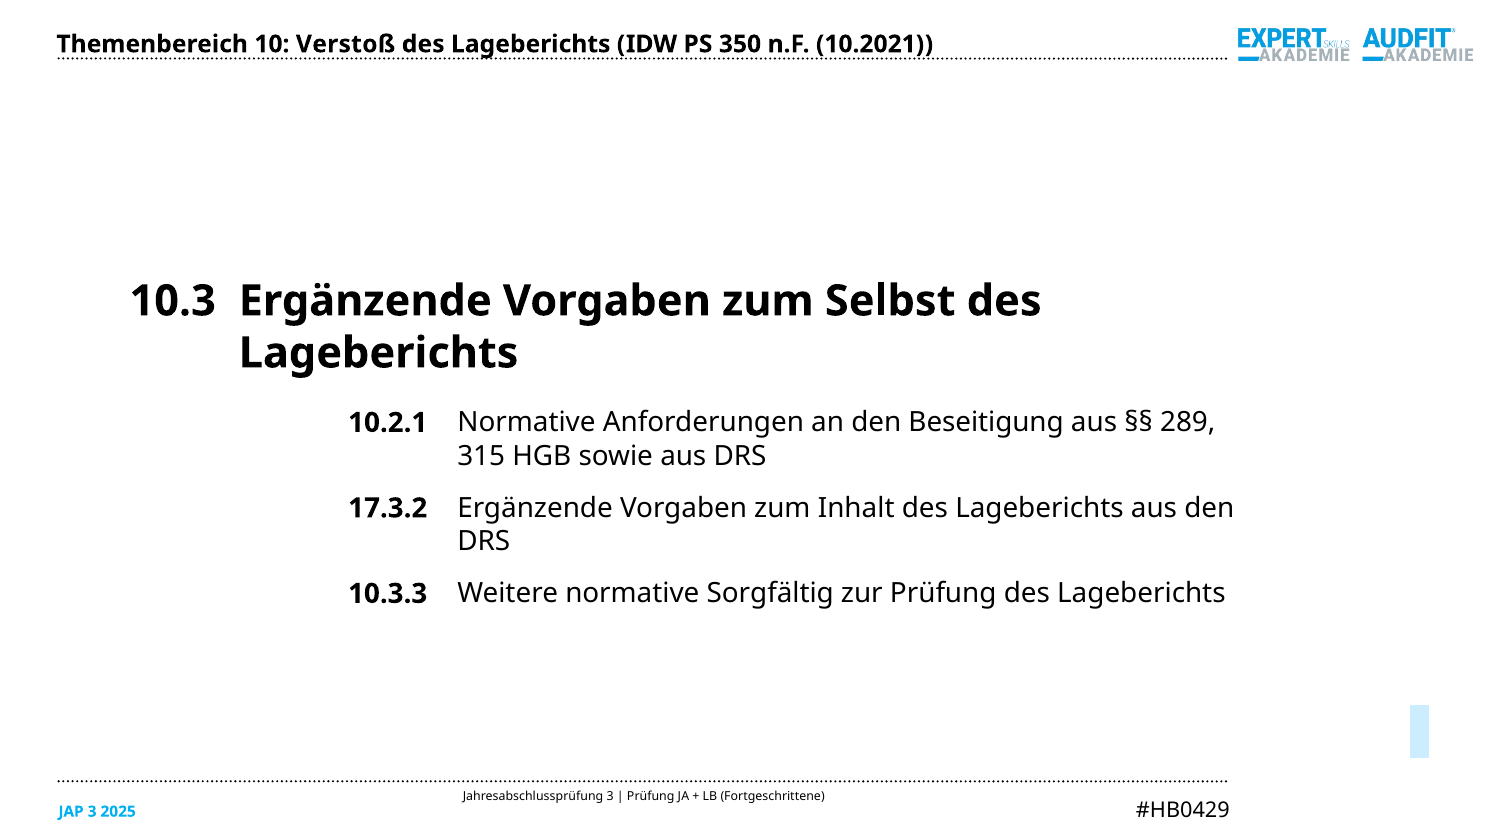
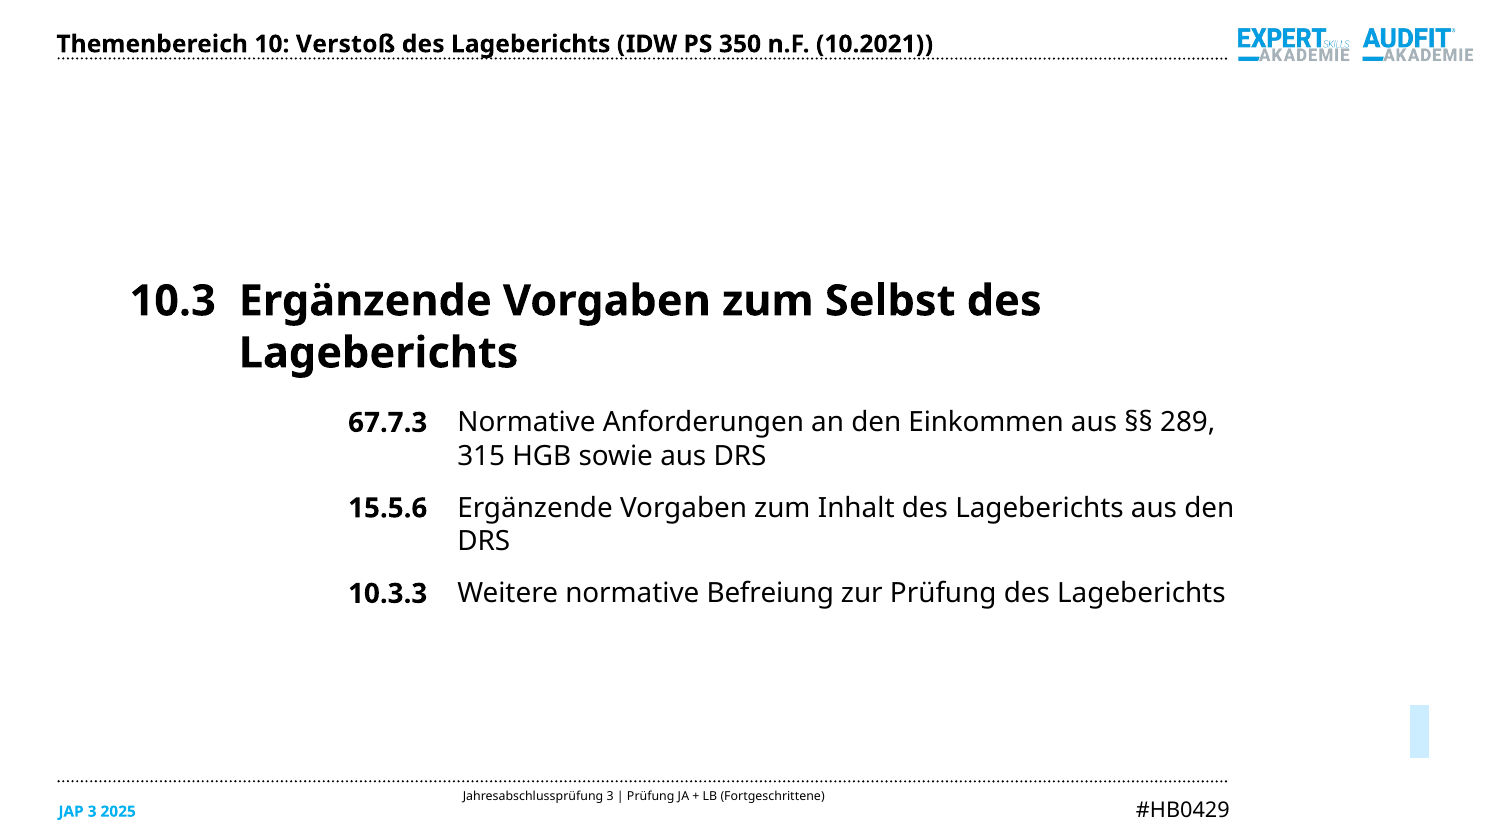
10.2.1: 10.2.1 -> 67.7.3 (388, 423)
Beseitigung: Beseitigung -> Einkommen (986, 423)
17.3.2: 17.3.2 -> 15.5.6 (388, 508)
Sorgfältig: Sorgfältig -> Befreiung (770, 594)
